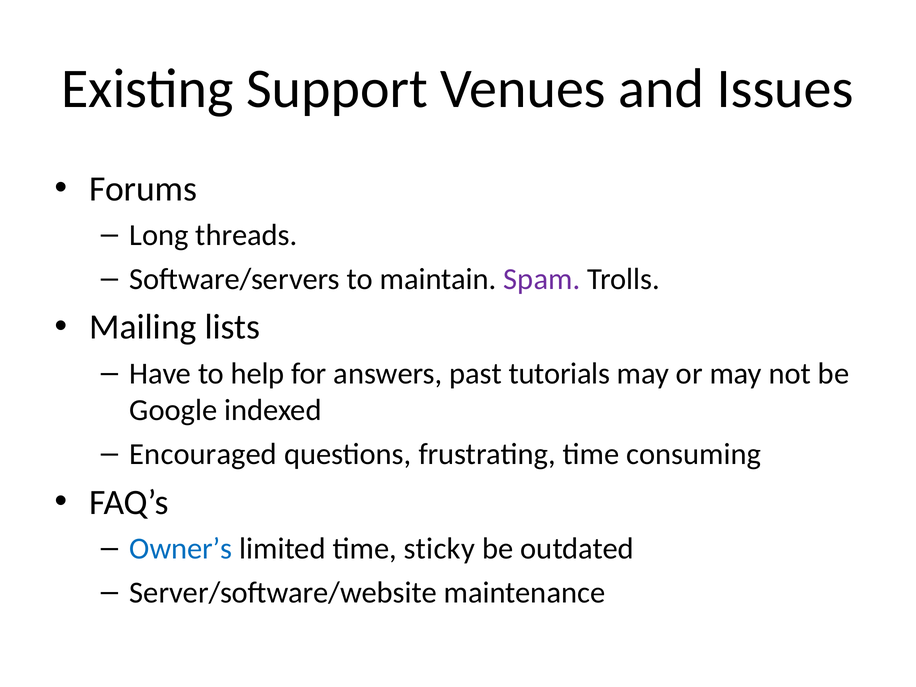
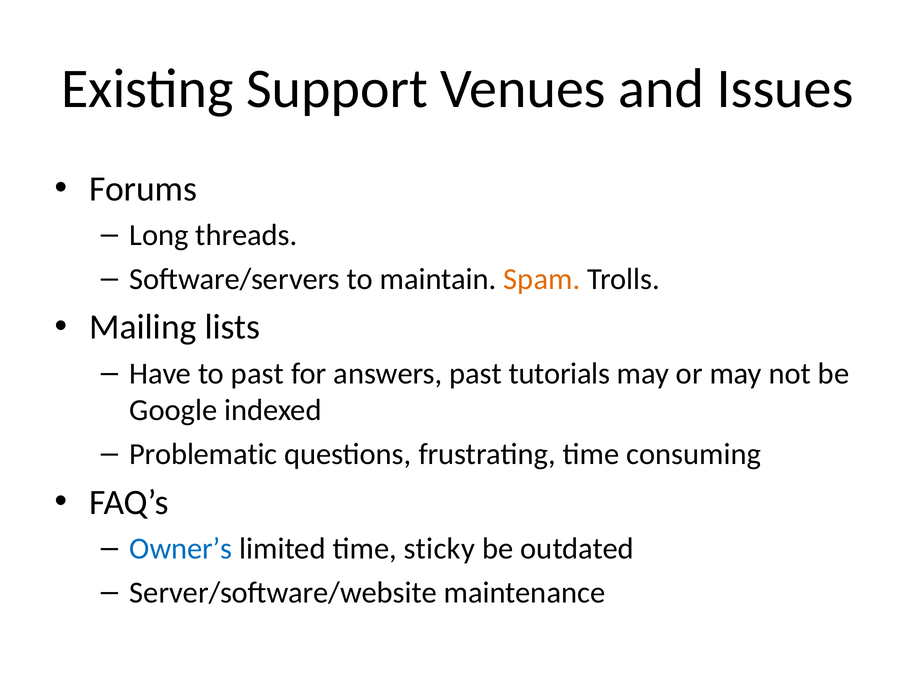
Spam colour: purple -> orange (542, 279)
to help: help -> past (258, 374)
Encouraged: Encouraged -> Problematic (203, 454)
